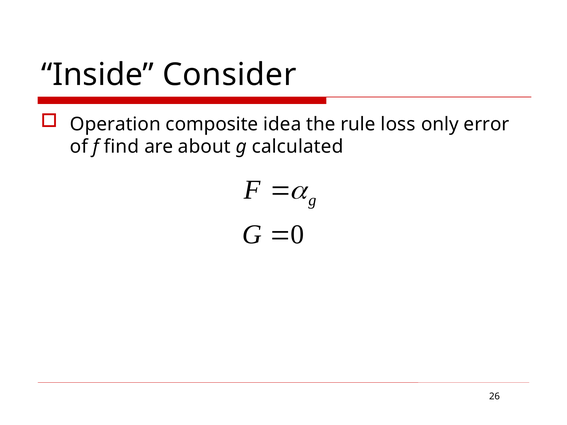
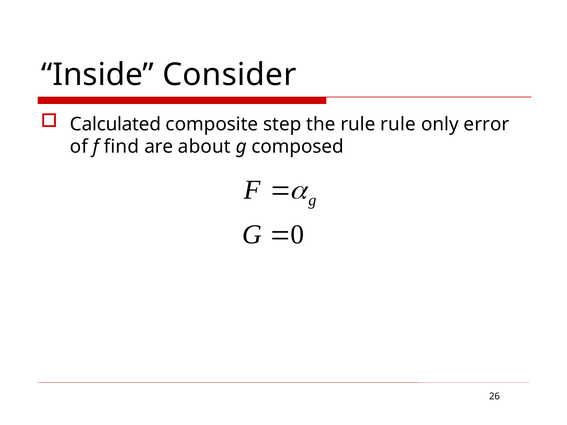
Operation: Operation -> Calculated (115, 124)
idea: idea -> step (282, 124)
rule loss: loss -> rule (398, 124)
calculated: calculated -> composed (298, 147)
